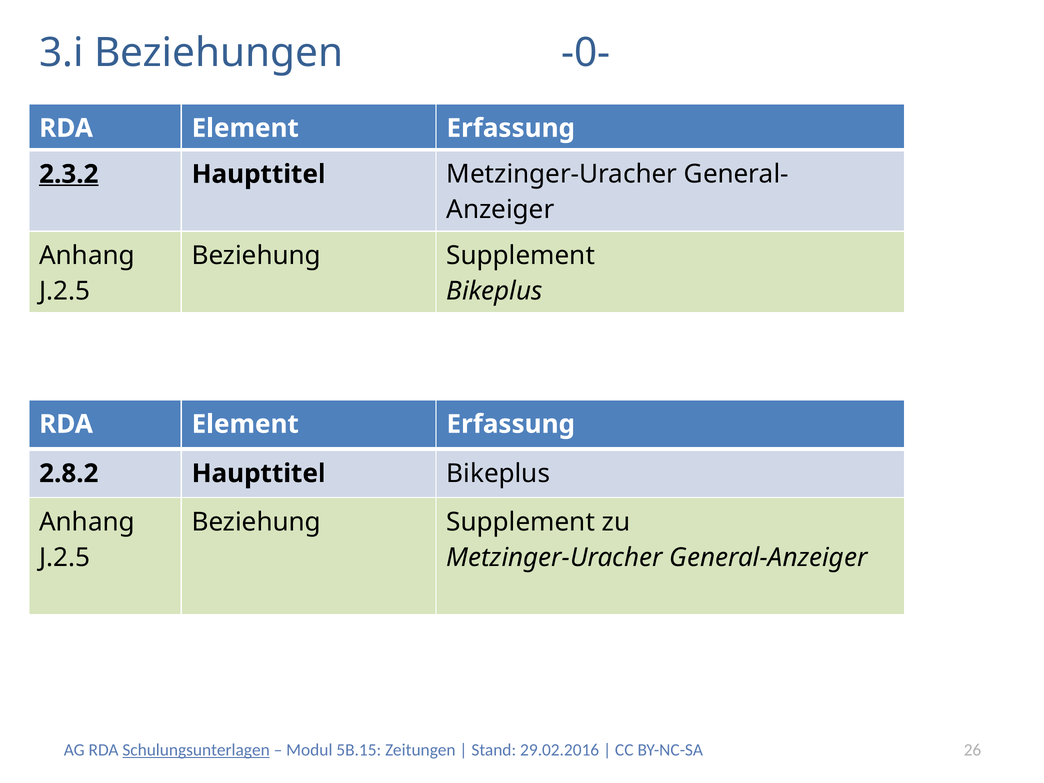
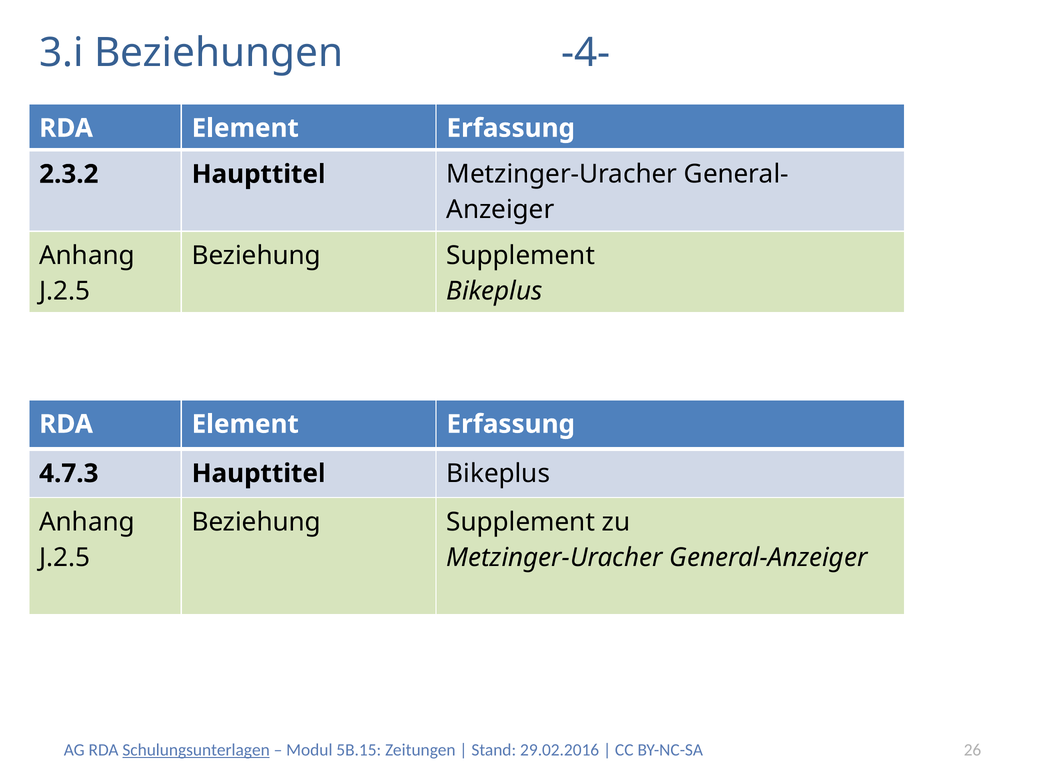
-0-: -0- -> -4- (586, 53)
2.3.2 underline: present -> none (69, 174)
2.8.2: 2.8.2 -> 4.7.3 (69, 473)
